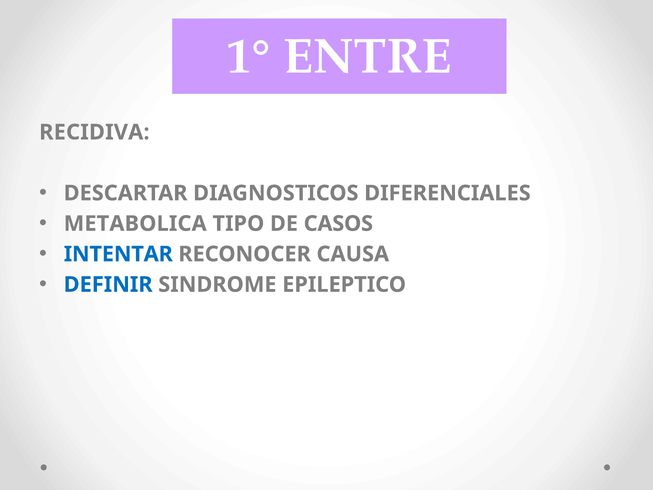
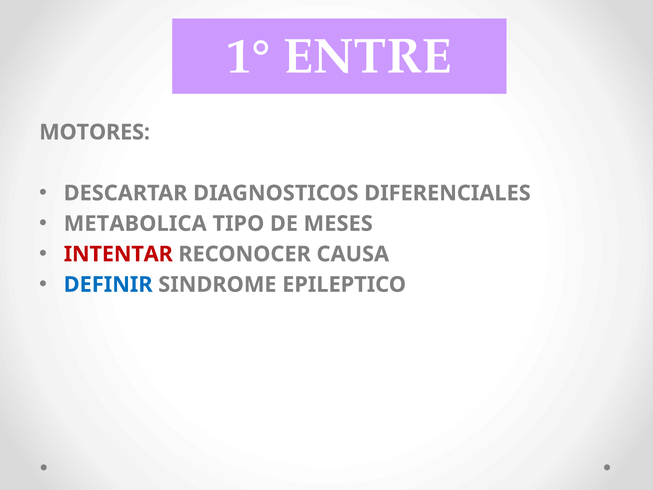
RECIDIVA: RECIDIVA -> MOTORES (95, 132)
CASOS: CASOS -> MESES (338, 224)
INTENTAR colour: blue -> red (118, 254)
